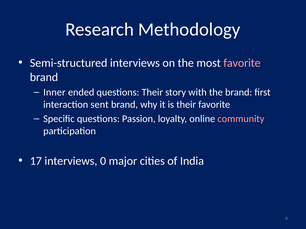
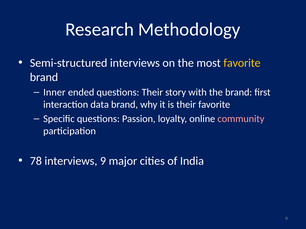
favorite colour: pink -> yellow (242, 63)
sent: sent -> data (100, 105)
17: 17 -> 78 (36, 161)
interviews 0: 0 -> 9 (103, 161)
